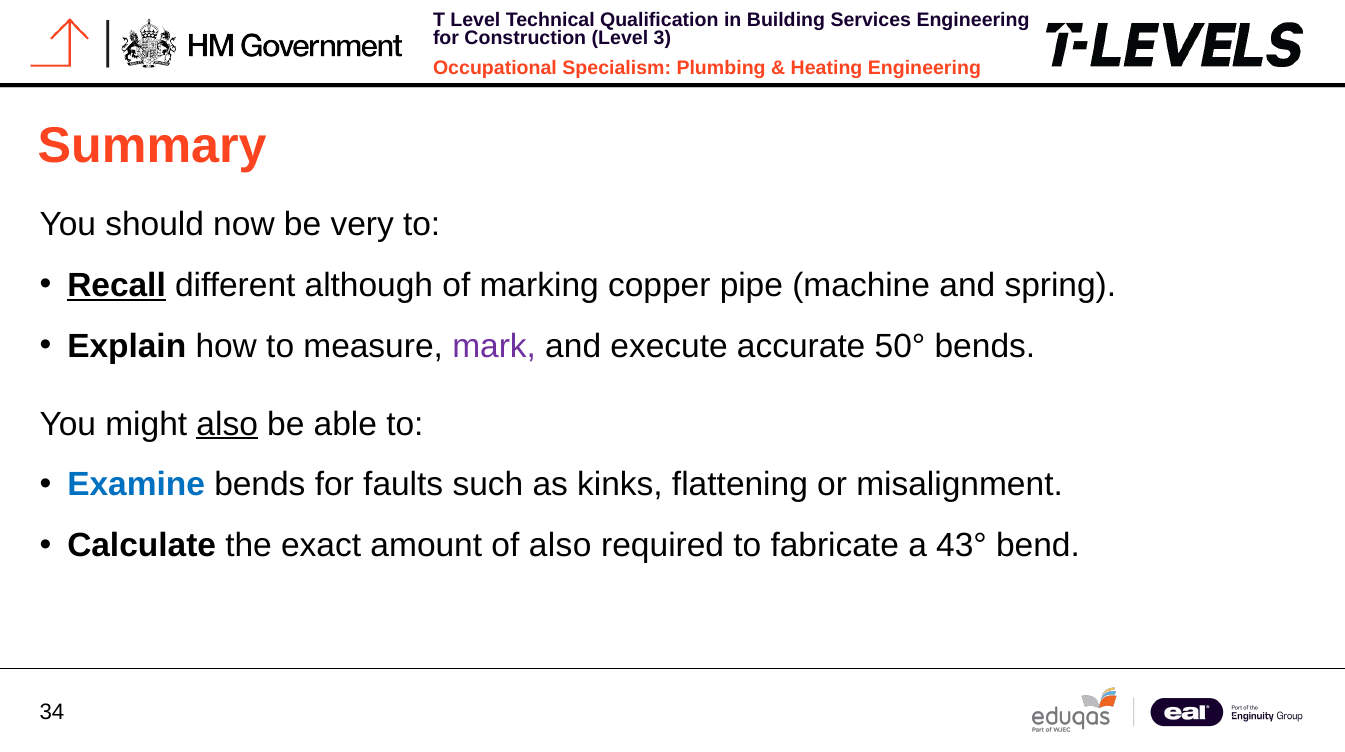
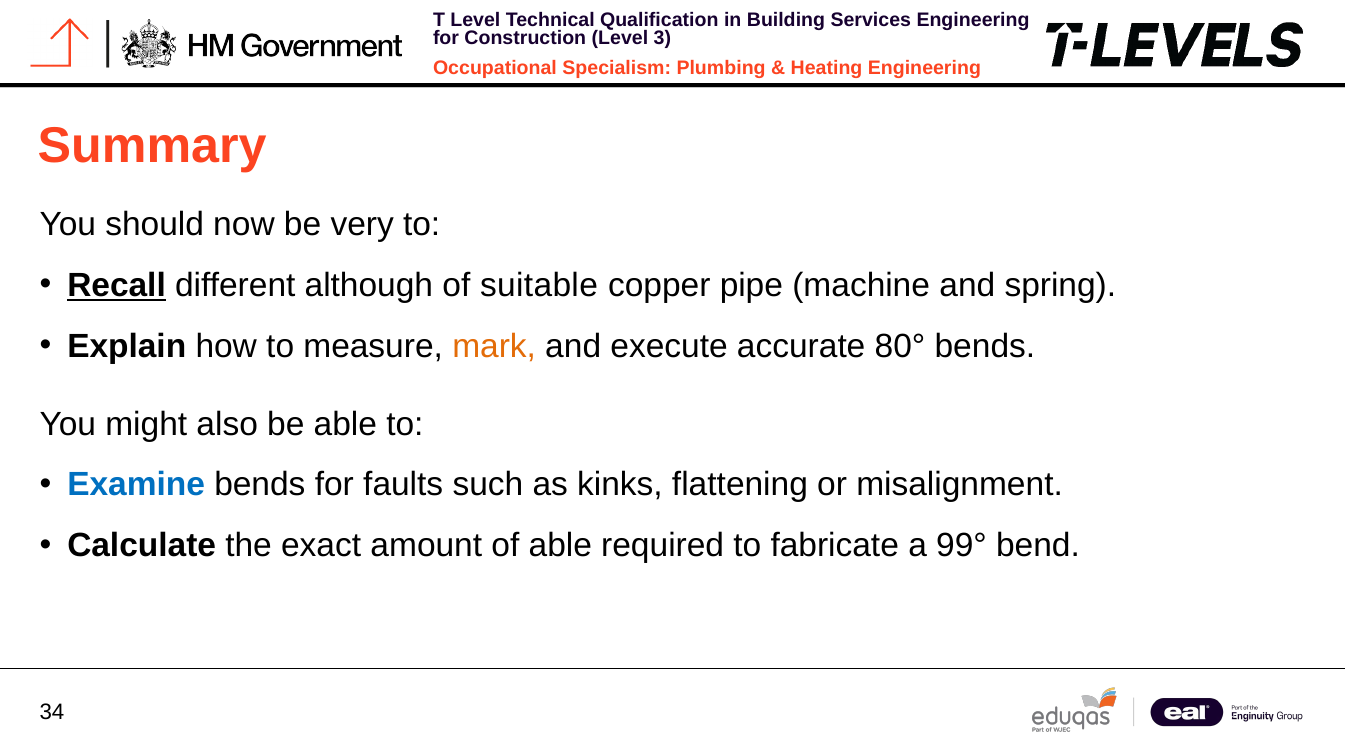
marking: marking -> suitable (539, 285)
mark colour: purple -> orange (494, 346)
50°: 50° -> 80° (900, 346)
also underline: present -> none (227, 424)
of also: also -> able (560, 546)
43°: 43° -> 99° (962, 546)
